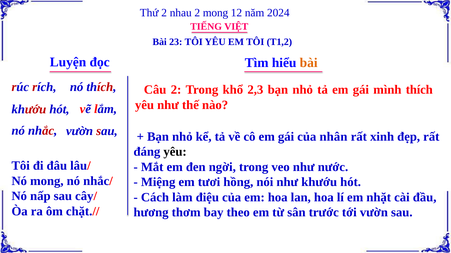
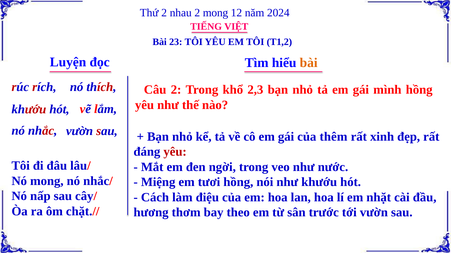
mình thích: thích -> hồng (419, 90)
nhân: nhân -> thêm (333, 137)
yêu colour: black -> red (175, 152)
